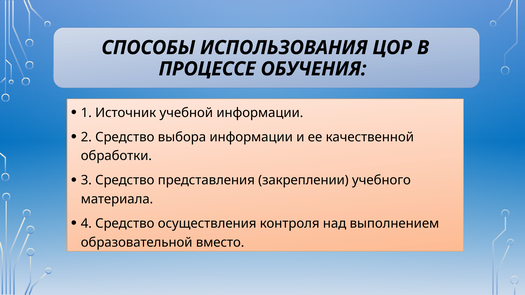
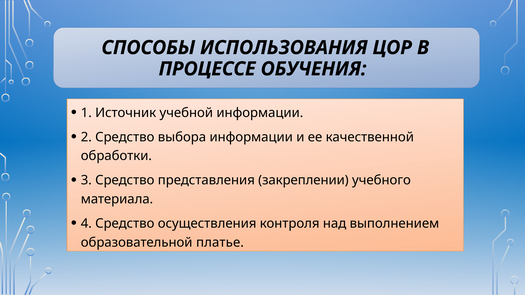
вместо: вместо -> платье (220, 243)
